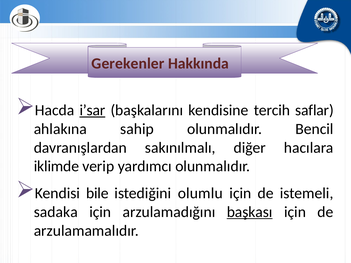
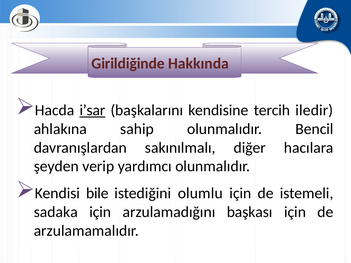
Gerekenler: Gerekenler -> Girildiğinde (128, 64)
saflar: saflar -> iledir (314, 110)
iklimde: iklimde -> şeyden (56, 167)
başkası underline: present -> none (250, 212)
